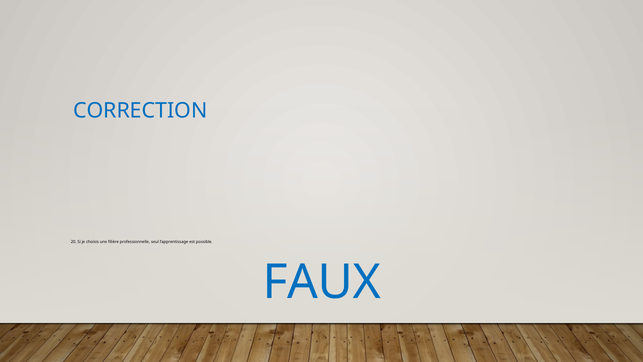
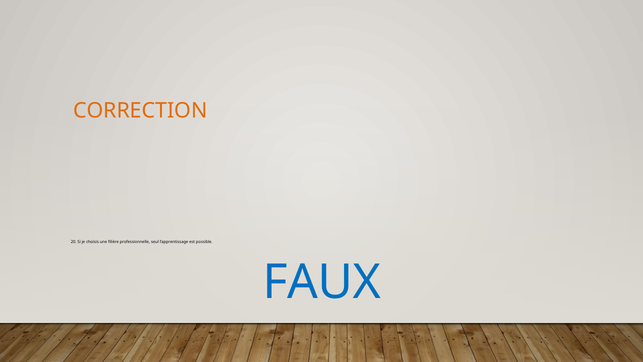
CORRECTION colour: blue -> orange (140, 111)
